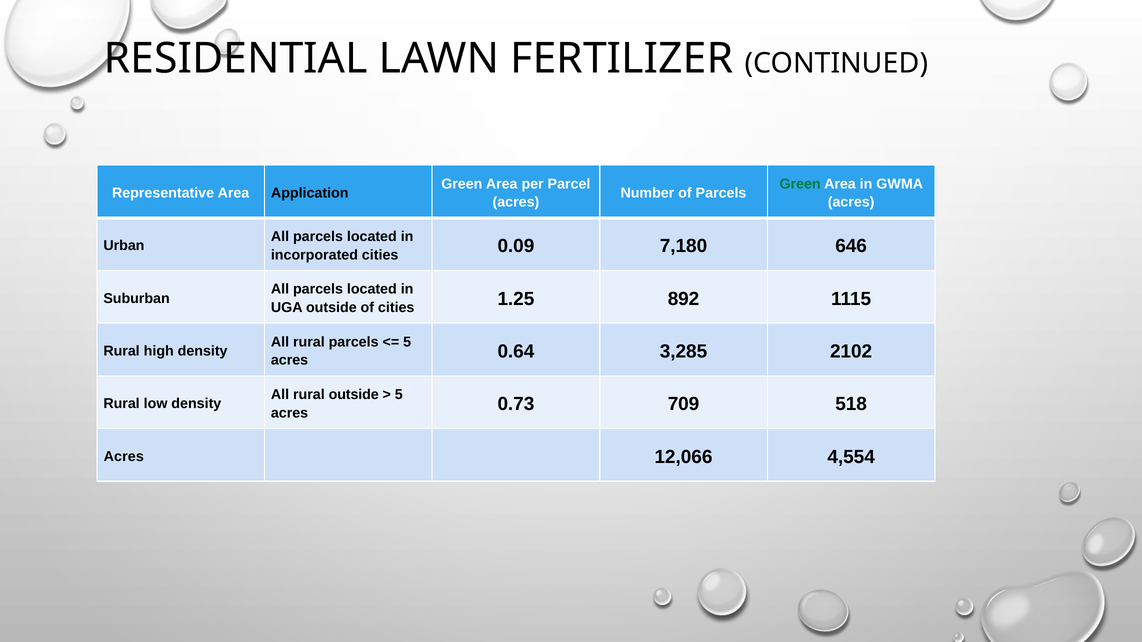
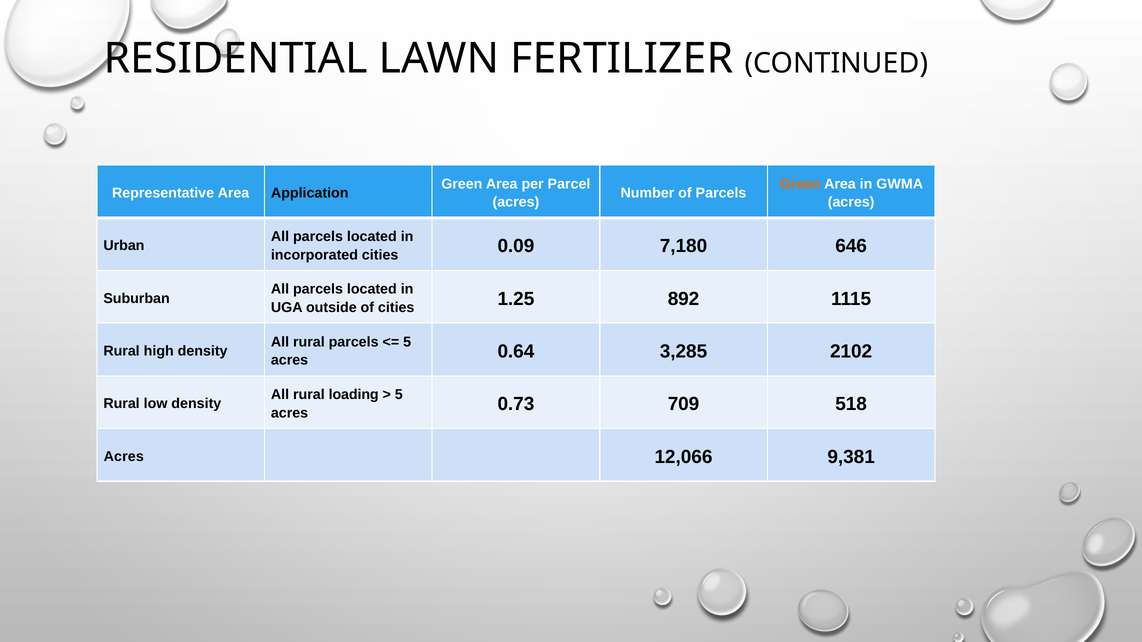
Green colour: green -> orange (800, 184)
rural outside: outside -> loading (354, 395)
4,554: 4,554 -> 9,381 (851, 457)
